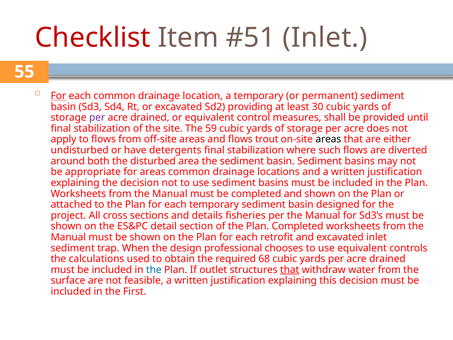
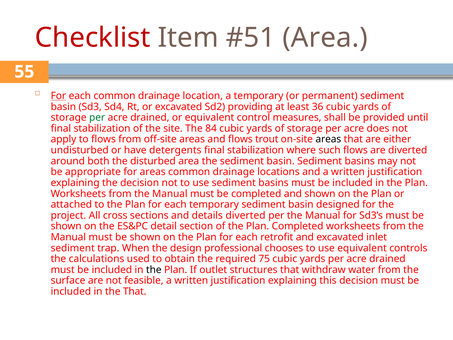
Inlet: Inlet -> Area (325, 38)
30: 30 -> 36 (318, 107)
per colour: purple -> green (97, 118)
59: 59 -> 84 (211, 128)
details fisheries: fisheries -> diverted (246, 215)
68: 68 -> 75 (264, 259)
the colour: blue -> black (154, 270)
that underline: present -> none (290, 270)
the First: First -> That (135, 291)
